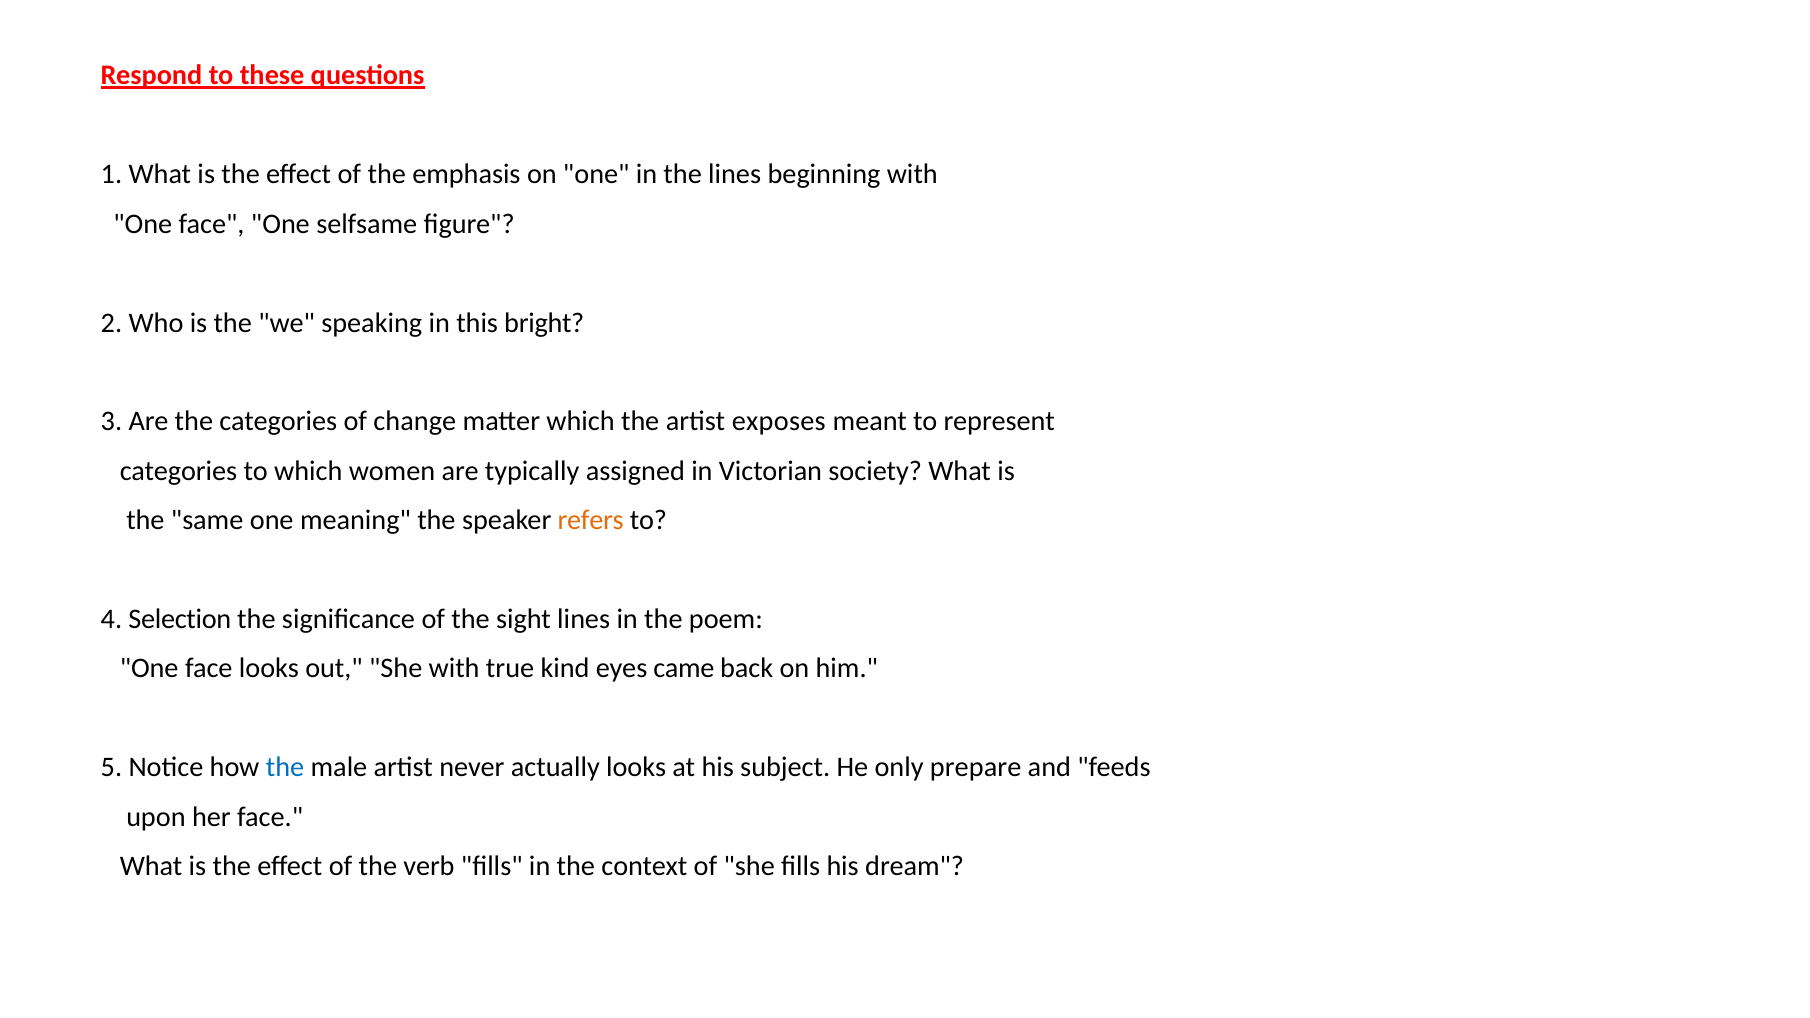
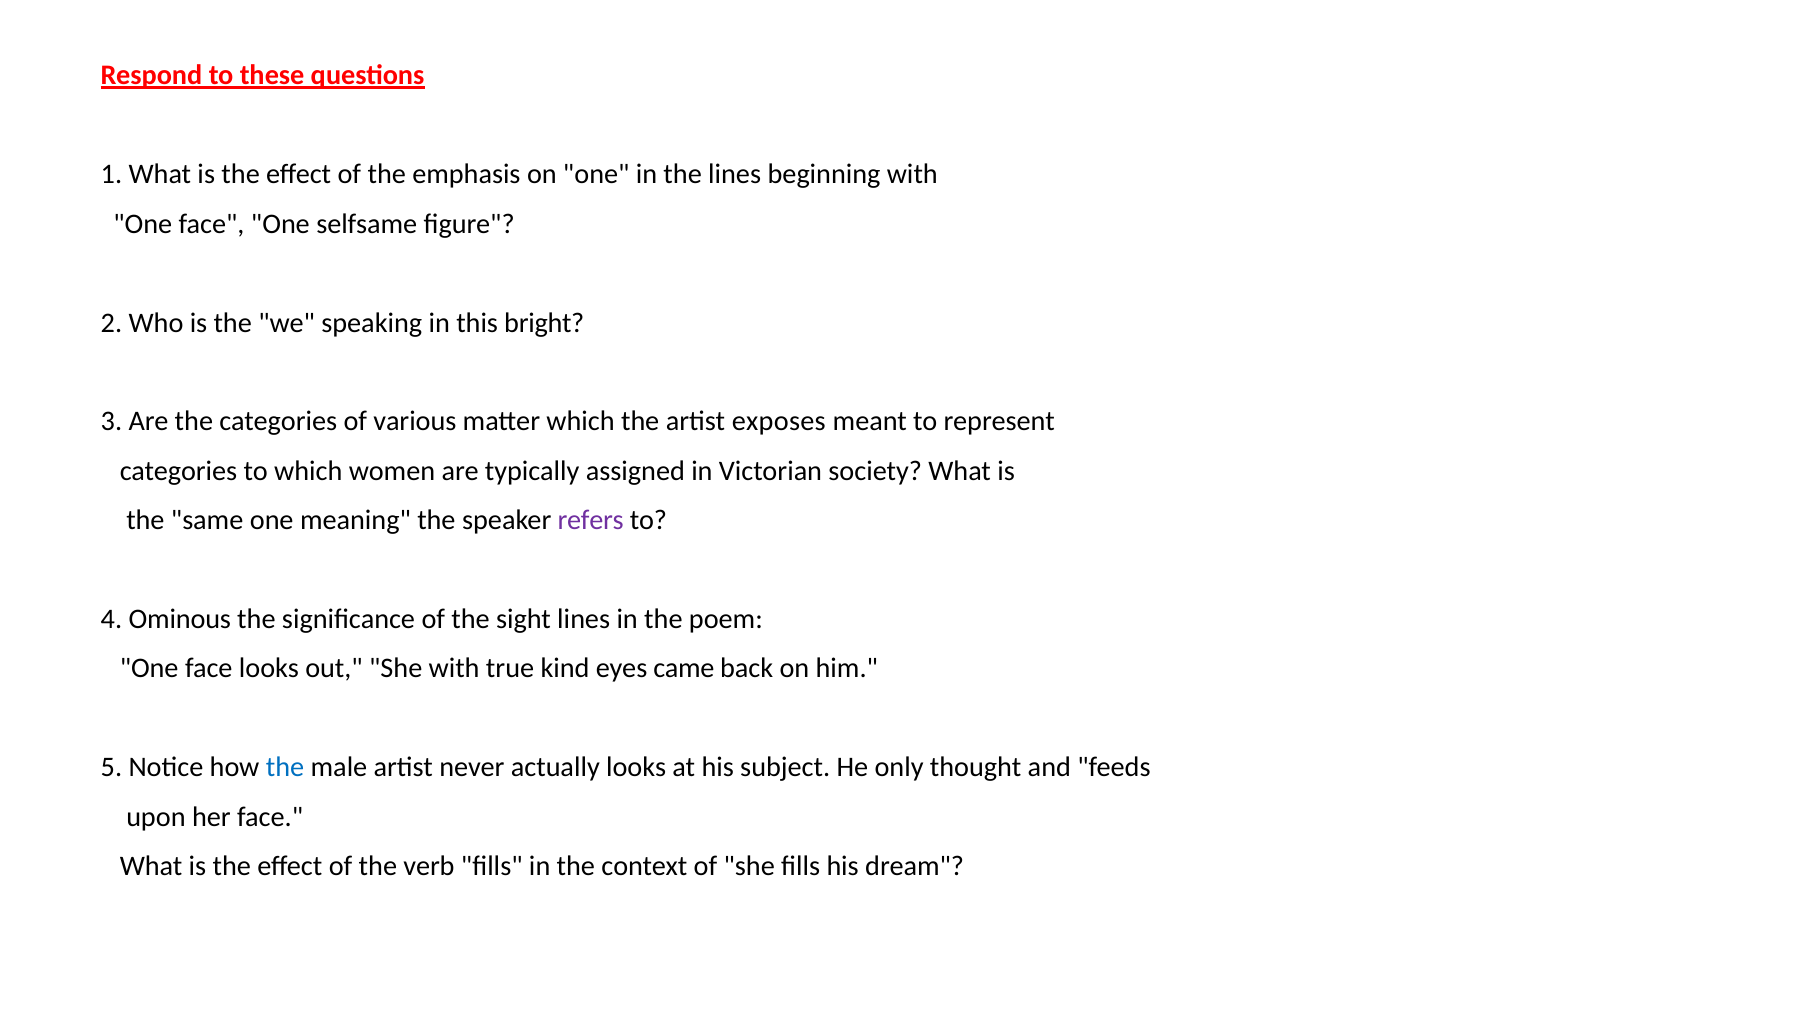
change: change -> various (415, 422)
refers colour: orange -> purple (591, 520)
Selection: Selection -> Ominous (180, 619)
prepare: prepare -> thought (976, 767)
